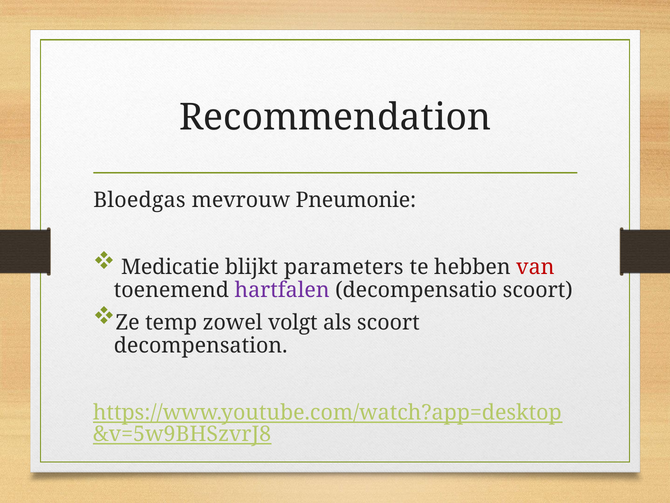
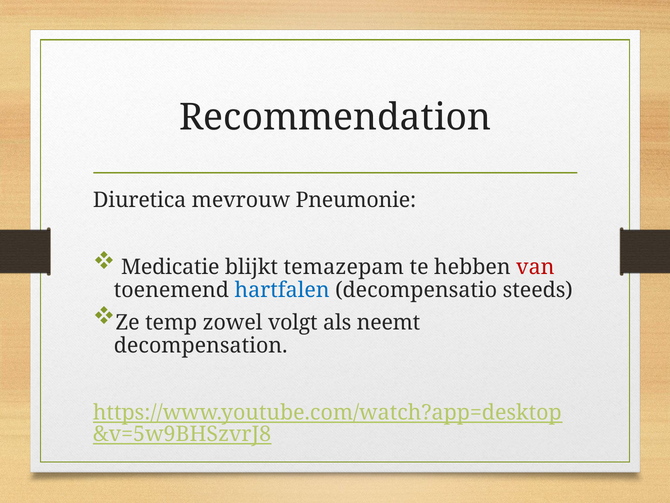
Bloedgas: Bloedgas -> Diuretica (140, 200)
parameters: parameters -> temazepam (344, 267)
hartfalen colour: purple -> blue (282, 290)
decompensatio scoort: scoort -> steeds (538, 290)
als scoort: scoort -> neemt (388, 322)
